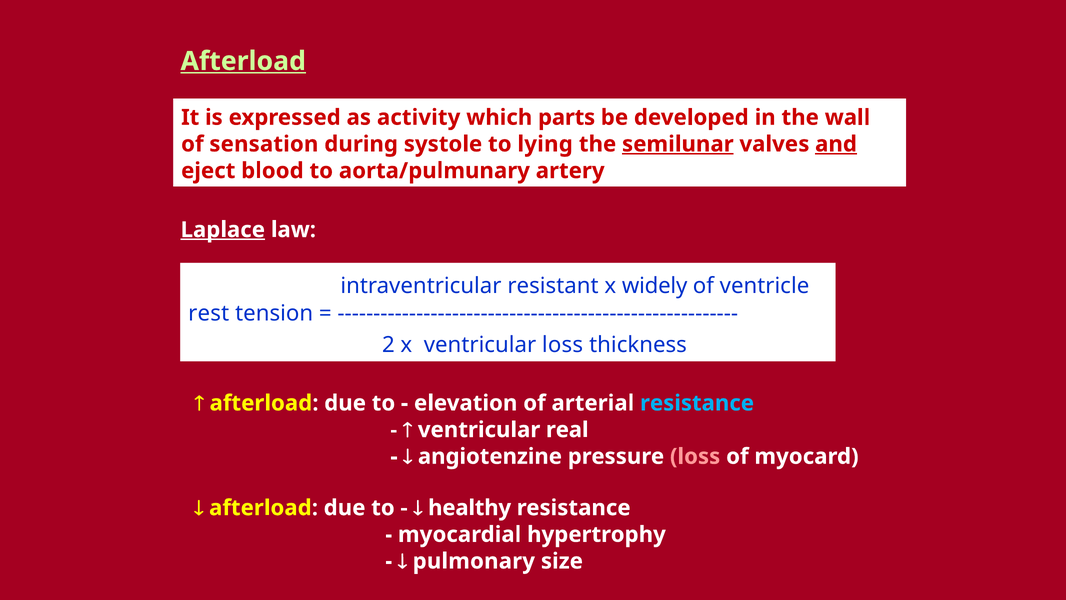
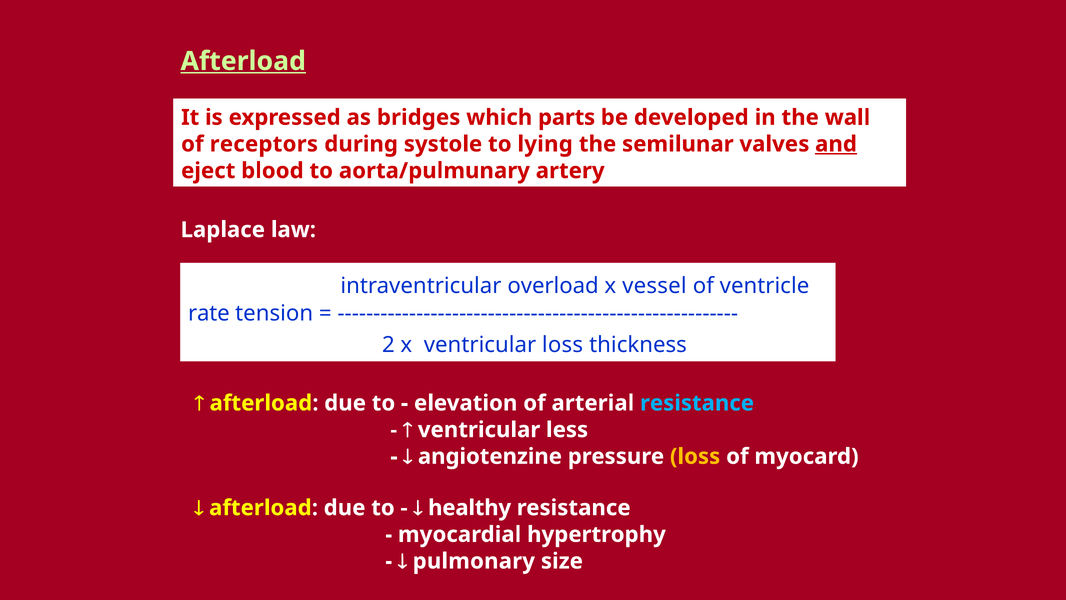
activity: activity -> bridges (419, 117)
sensation: sensation -> receptors (264, 144)
semilunar underline: present -> none (678, 144)
Laplace underline: present -> none (223, 230)
resistant: resistant -> overload (553, 286)
widely: widely -> vessel (654, 286)
rest: rest -> rate (209, 313)
real: real -> less (567, 430)
loss colour: pink -> yellow (695, 456)
